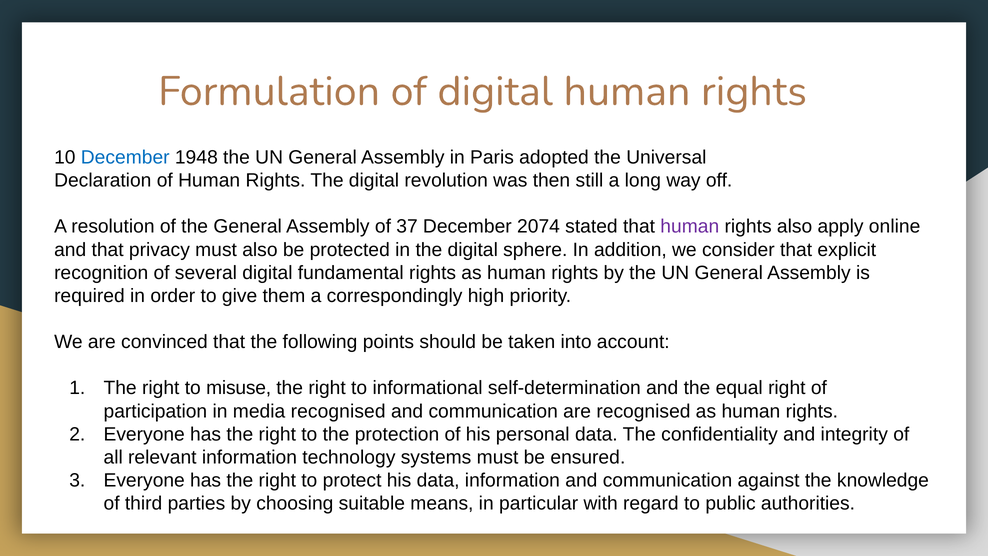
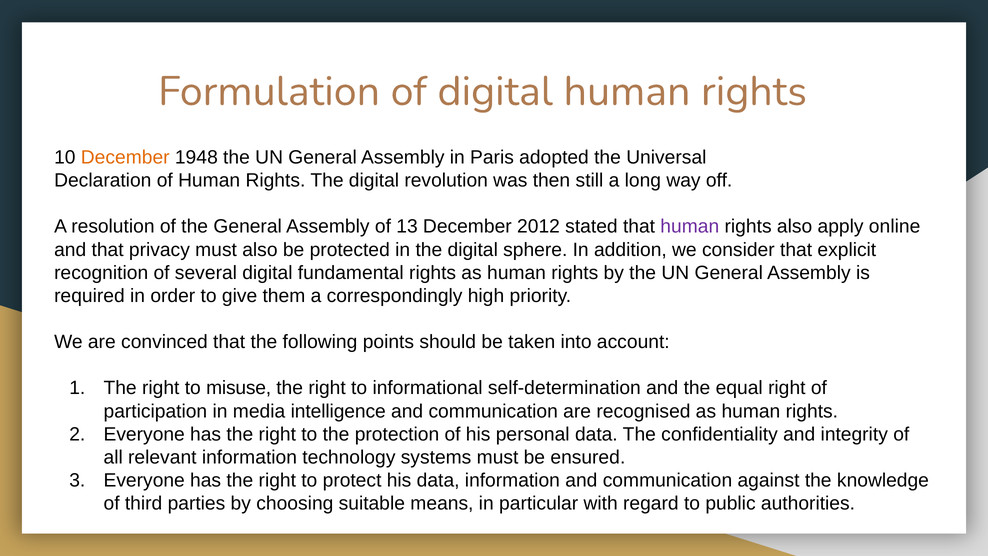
December colour: blue -> orange (125, 157)
37: 37 -> 13 (407, 227)
2074: 2074 -> 2012 (538, 227)
media recognised: recognised -> intelligence (338, 411)
